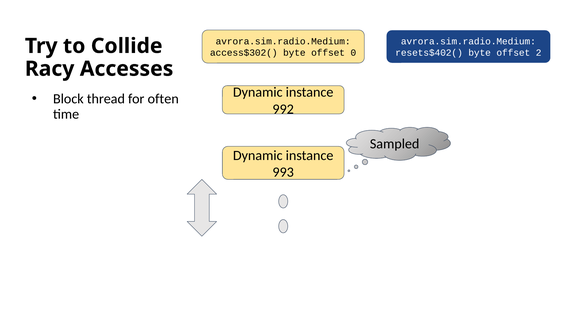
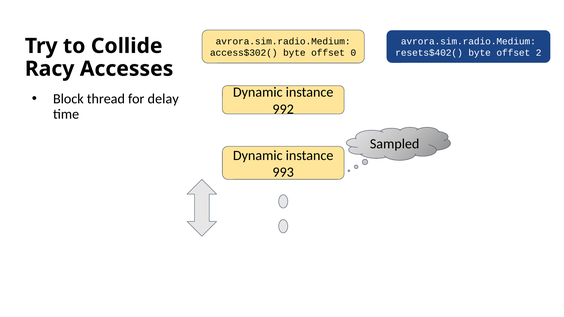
often: often -> delay (163, 99)
